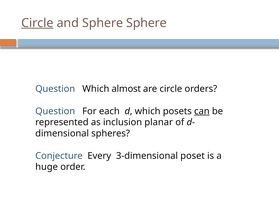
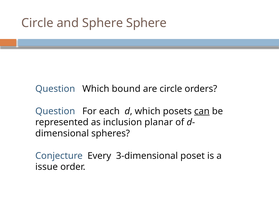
Circle underline: present -> none (37, 23)
almost: almost -> bound (126, 89)
huge: huge -> issue (47, 167)
